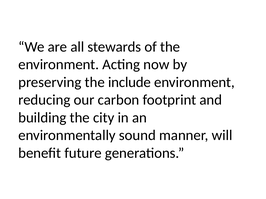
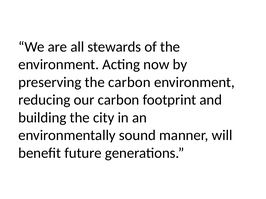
the include: include -> carbon (129, 82)
